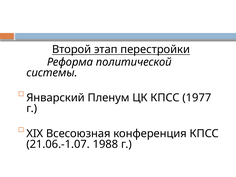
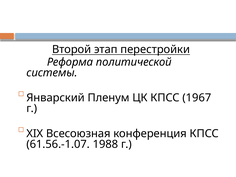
1977: 1977 -> 1967 (197, 98)
21.06.-1.07: 21.06.-1.07 -> 61.56.-1.07 (58, 144)
